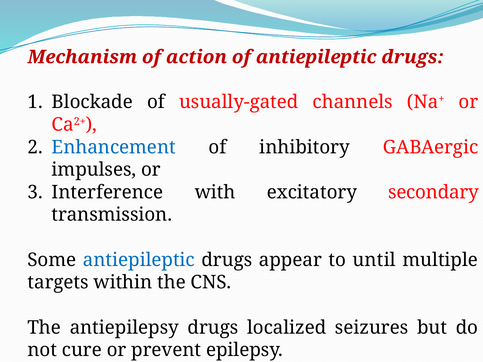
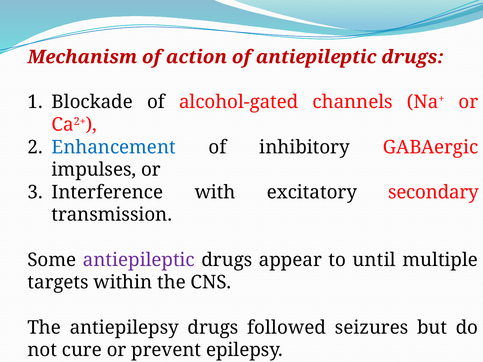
usually-gated: usually-gated -> alcohol-gated (239, 102)
antiepileptic colour: blue -> purple (139, 260)
localized: localized -> followed (287, 328)
